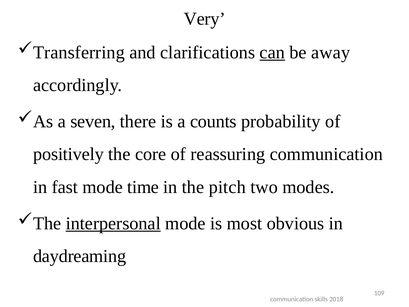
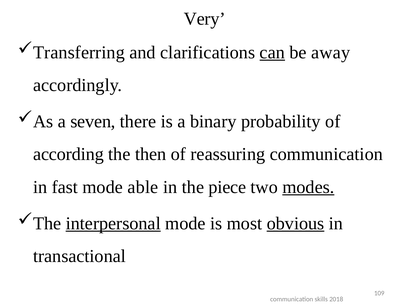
counts: counts -> binary (213, 121)
positively: positively -> according (68, 154)
core: core -> then (151, 154)
time: time -> able (143, 187)
pitch: pitch -> piece (227, 187)
modes underline: none -> present (308, 187)
obvious underline: none -> present (296, 223)
daydreaming: daydreaming -> transactional (80, 256)
